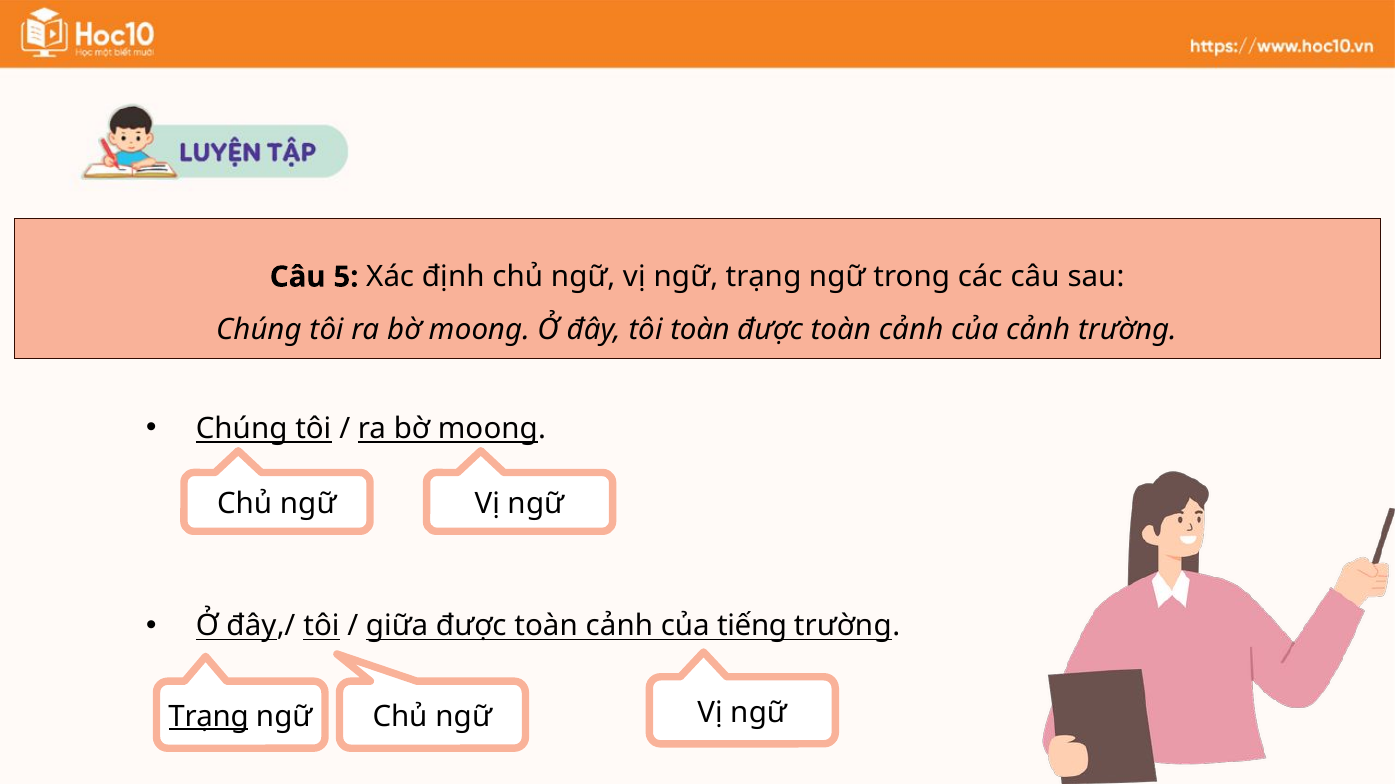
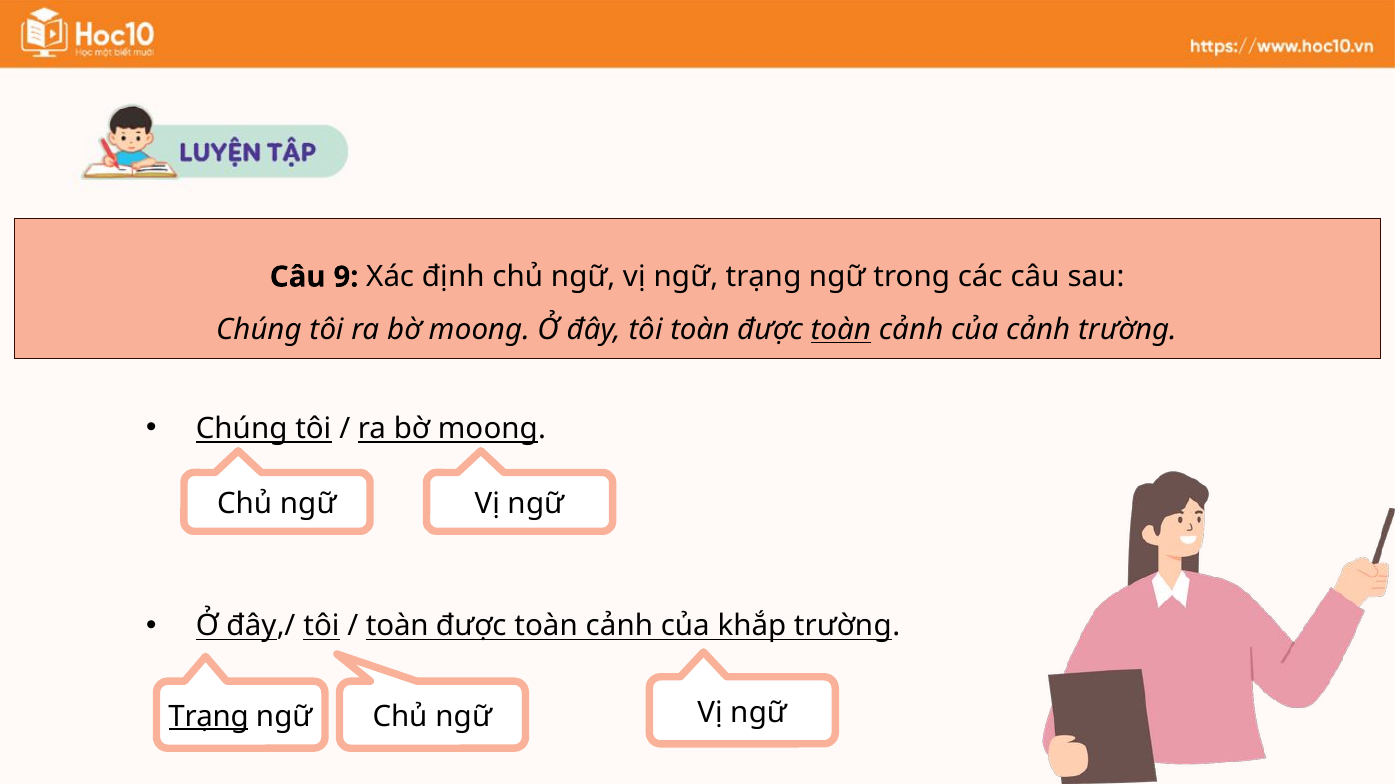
5: 5 -> 9 (346, 277)
toàn underline: none -> present (841, 330)
giữa: giữa -> toàn (397, 627)
tiếng: tiếng -> khắp (752, 627)
